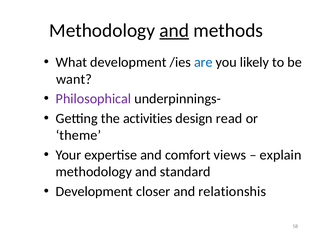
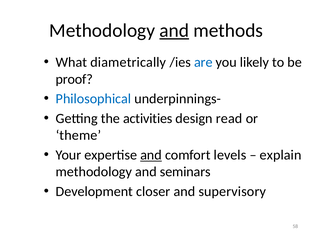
What development: development -> diametrically (128, 62)
want: want -> proof (74, 79)
Philosophical colour: purple -> blue (93, 99)
and underline: none -> present (151, 155)
views: views -> levels (230, 155)
standard: standard -> seminars (185, 172)
relationshis: relationshis -> supervisory (232, 192)
